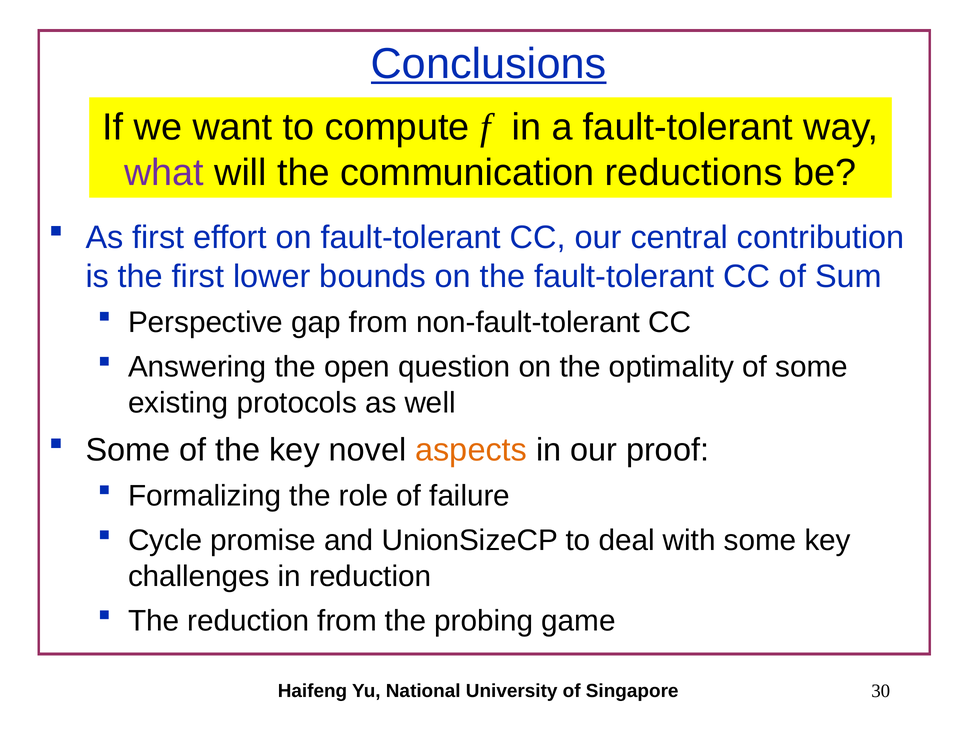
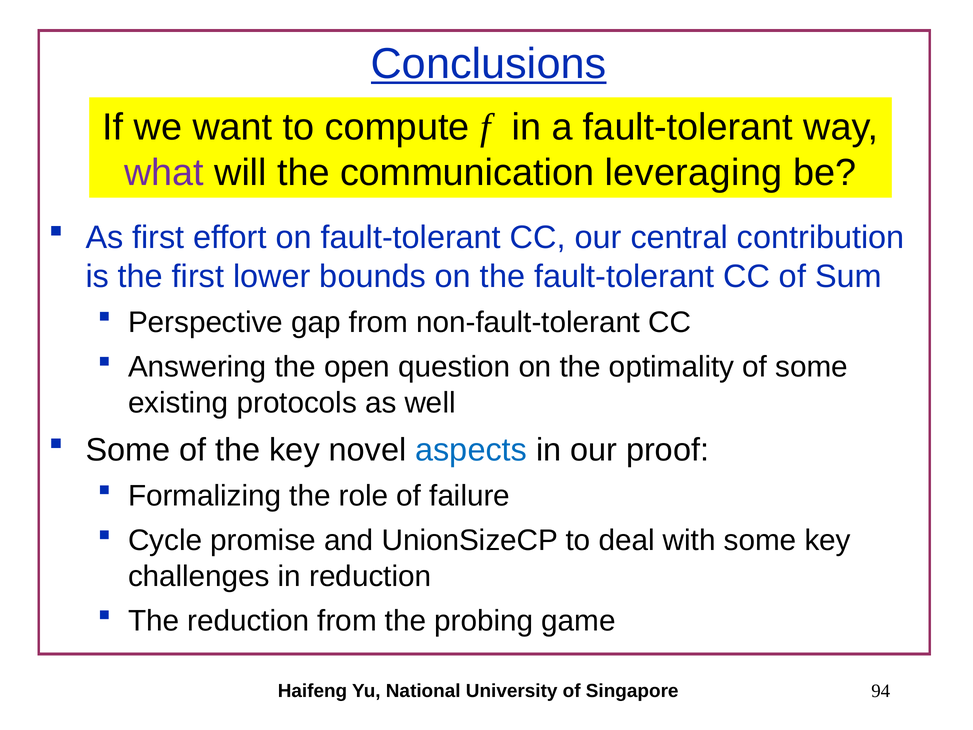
reductions: reductions -> leveraging (693, 173)
aspects colour: orange -> blue (471, 450)
30: 30 -> 94 (881, 691)
